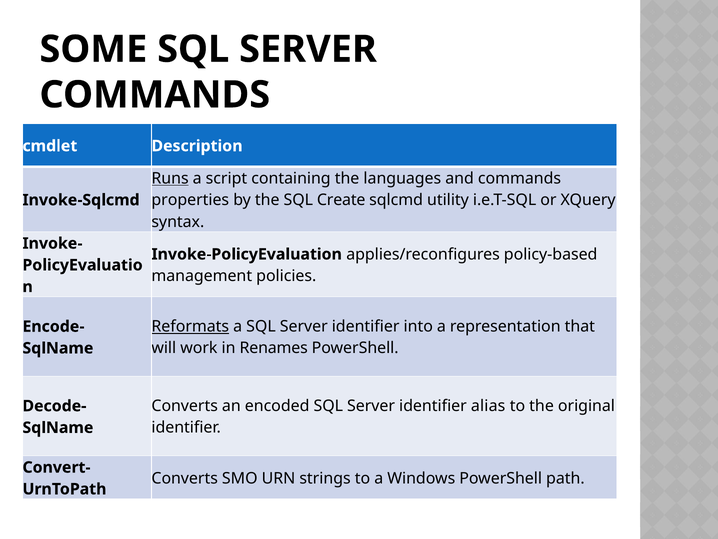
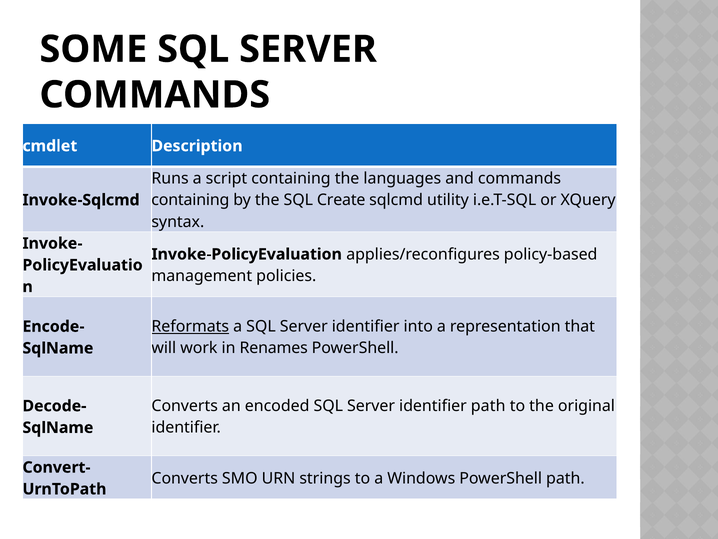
Runs underline: present -> none (170, 178)
properties: properties -> containing (190, 200)
identifier alias: alias -> path (488, 406)
